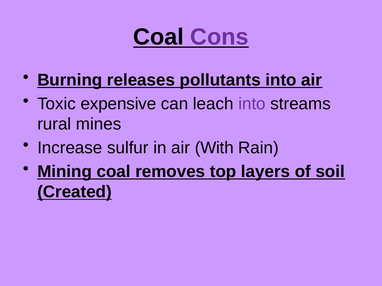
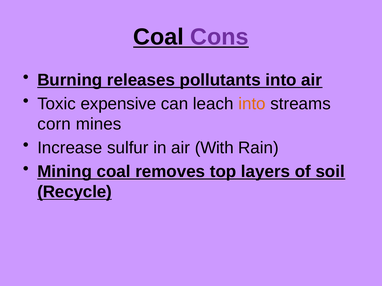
into colour: purple -> orange (252, 104)
rural: rural -> corn (54, 124)
Created: Created -> Recycle (75, 192)
